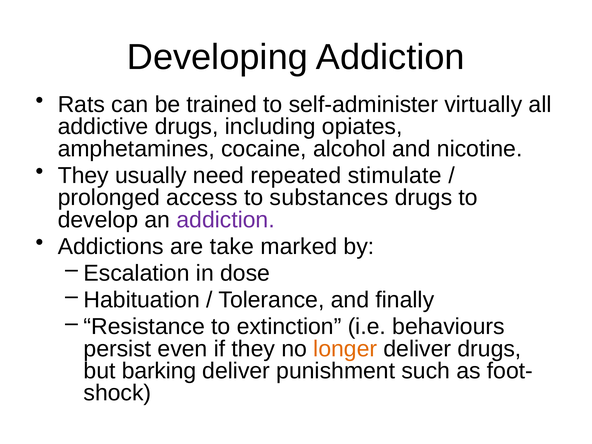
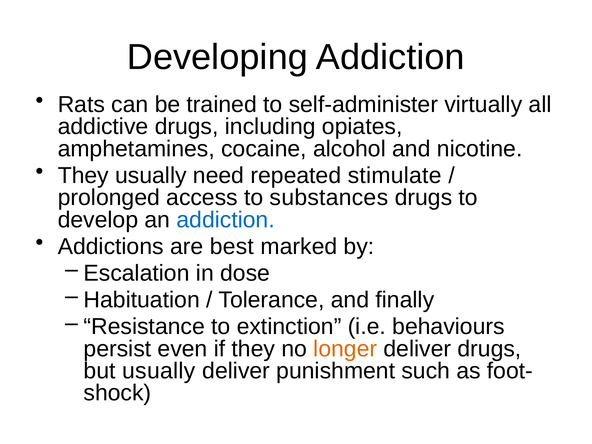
addiction colour: purple -> blue (226, 220)
take: take -> best (232, 246)
but barking: barking -> usually (159, 371)
